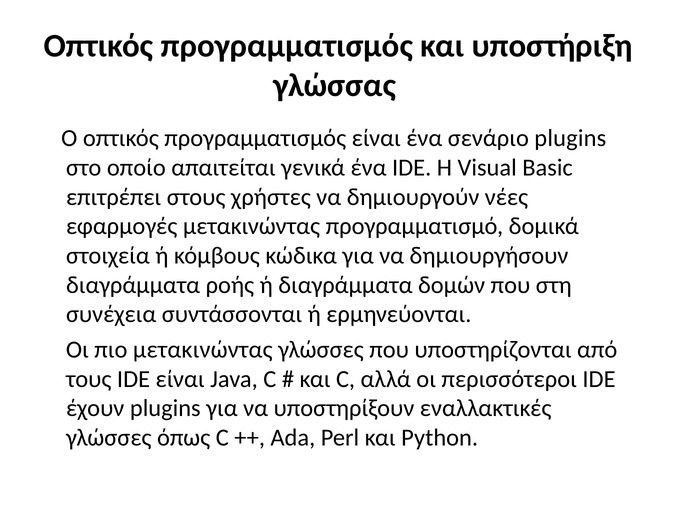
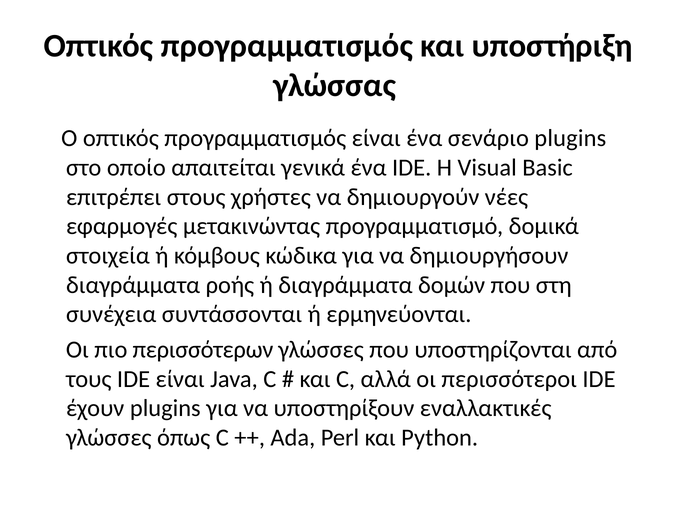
πιο μετακινώντας: μετακινώντας -> περισσότερων (203, 349)
